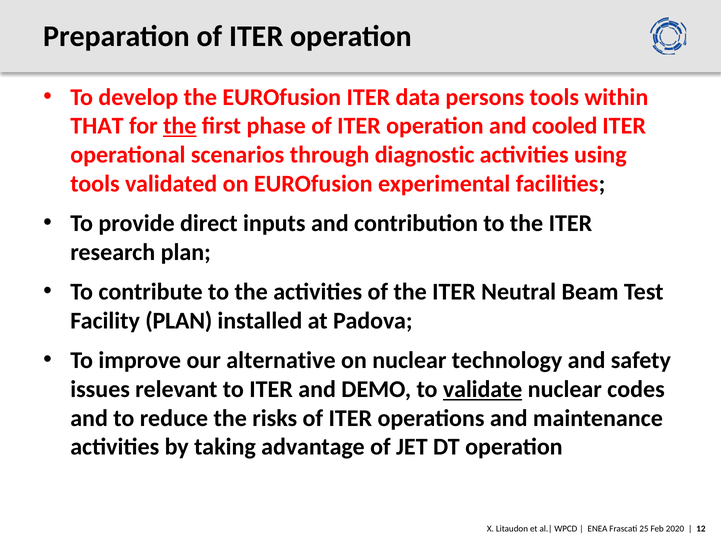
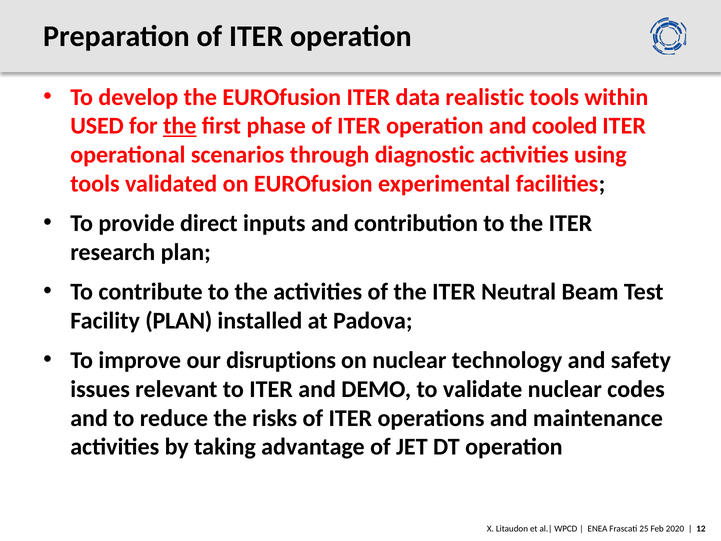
persons: persons -> realistic (485, 97)
THAT: THAT -> USED (97, 126)
alternative: alternative -> disruptions (281, 360)
validate underline: present -> none (483, 389)
